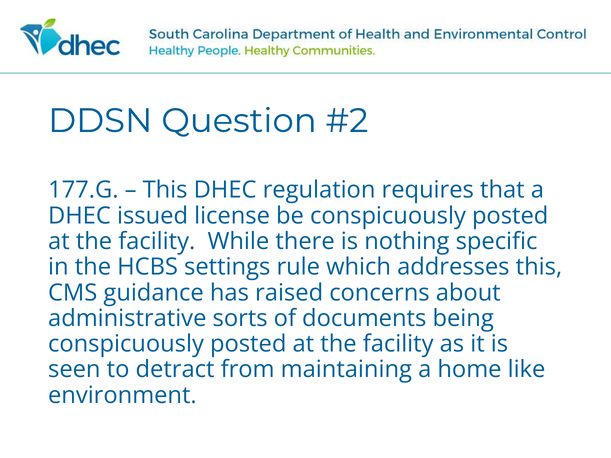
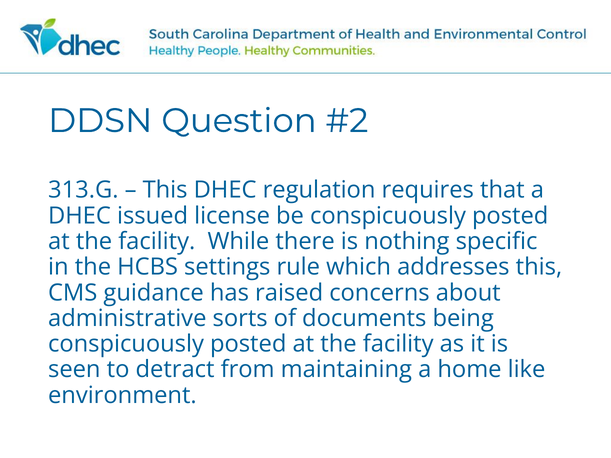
177.G: 177.G -> 313.G (83, 190)
